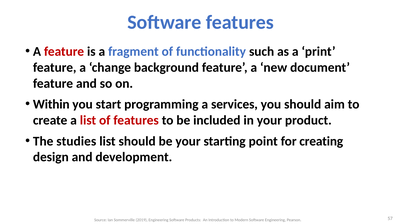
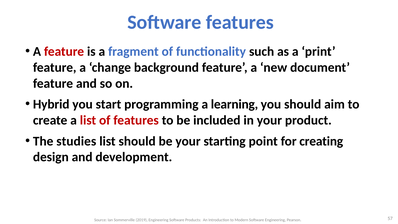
Within: Within -> Hybrid (51, 104)
services: services -> learning (234, 104)
